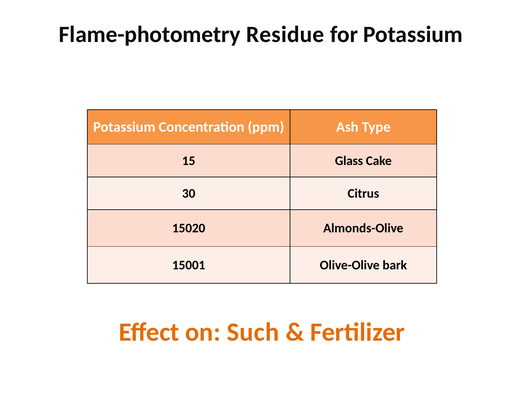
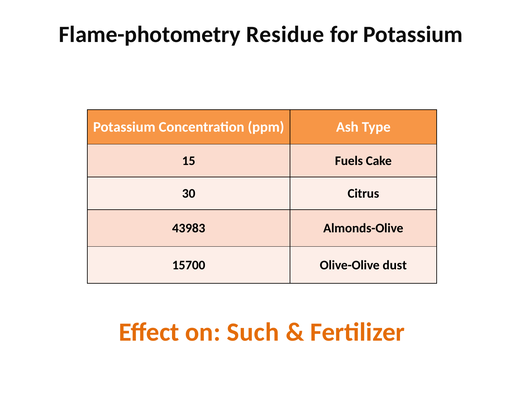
Glass: Glass -> Fuels (349, 161)
15020: 15020 -> 43983 (189, 228)
15001: 15001 -> 15700 (189, 265)
bark: bark -> dust (395, 265)
